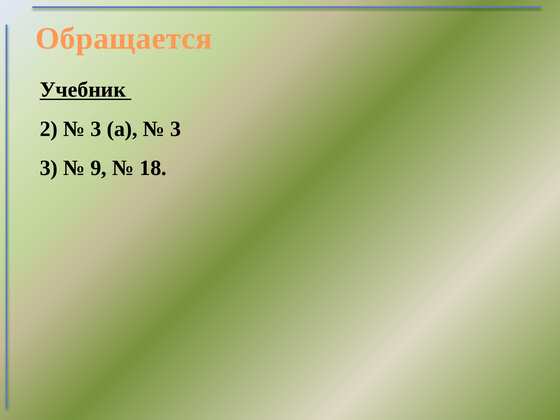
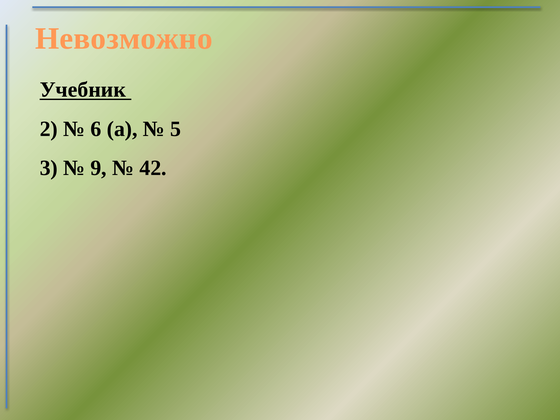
Обращается: Обращается -> Невозможно (124, 39)
3: 3 -> 6 (96, 129)
3: 3 -> 5 (176, 129)
18: 18 -> 42 (153, 168)
